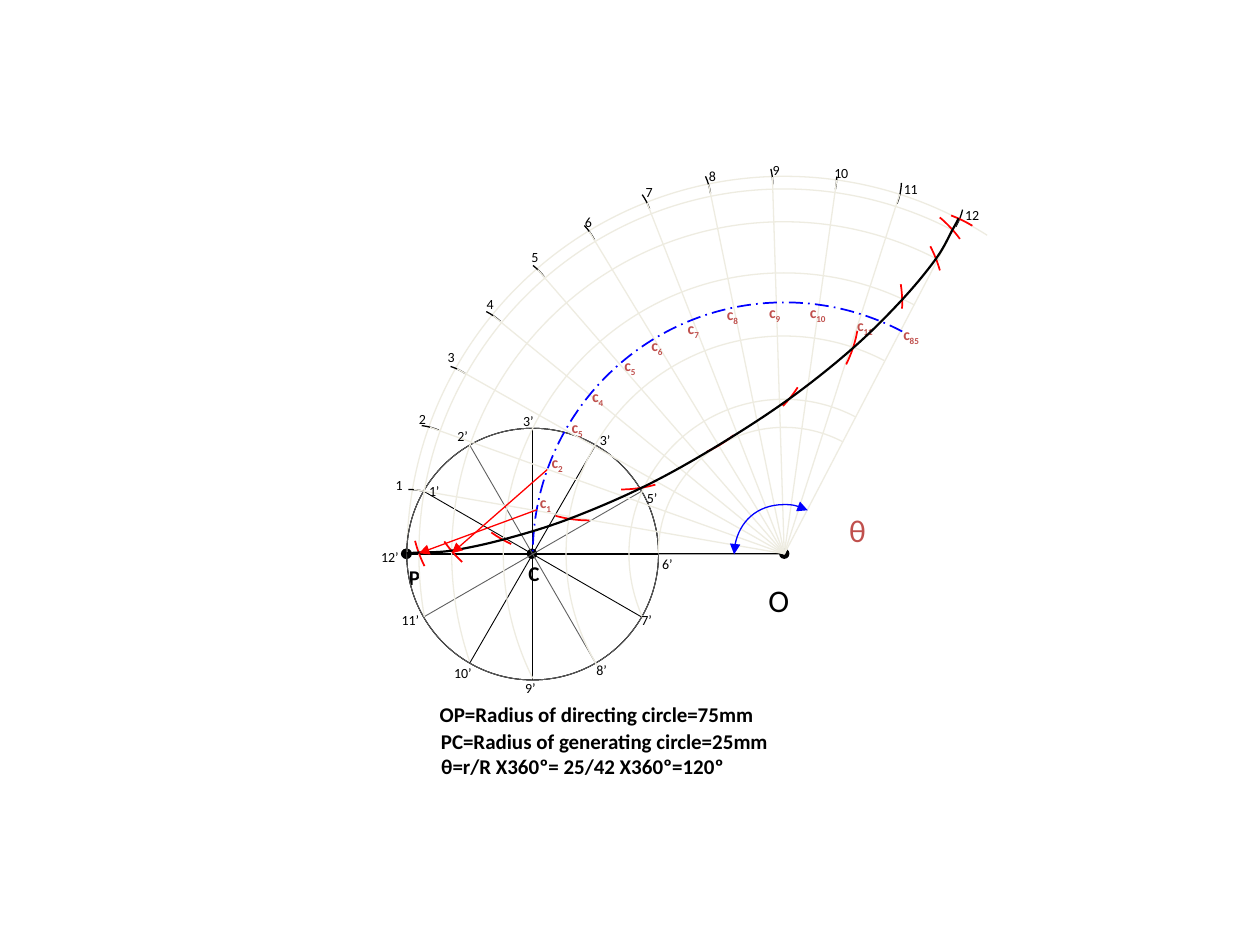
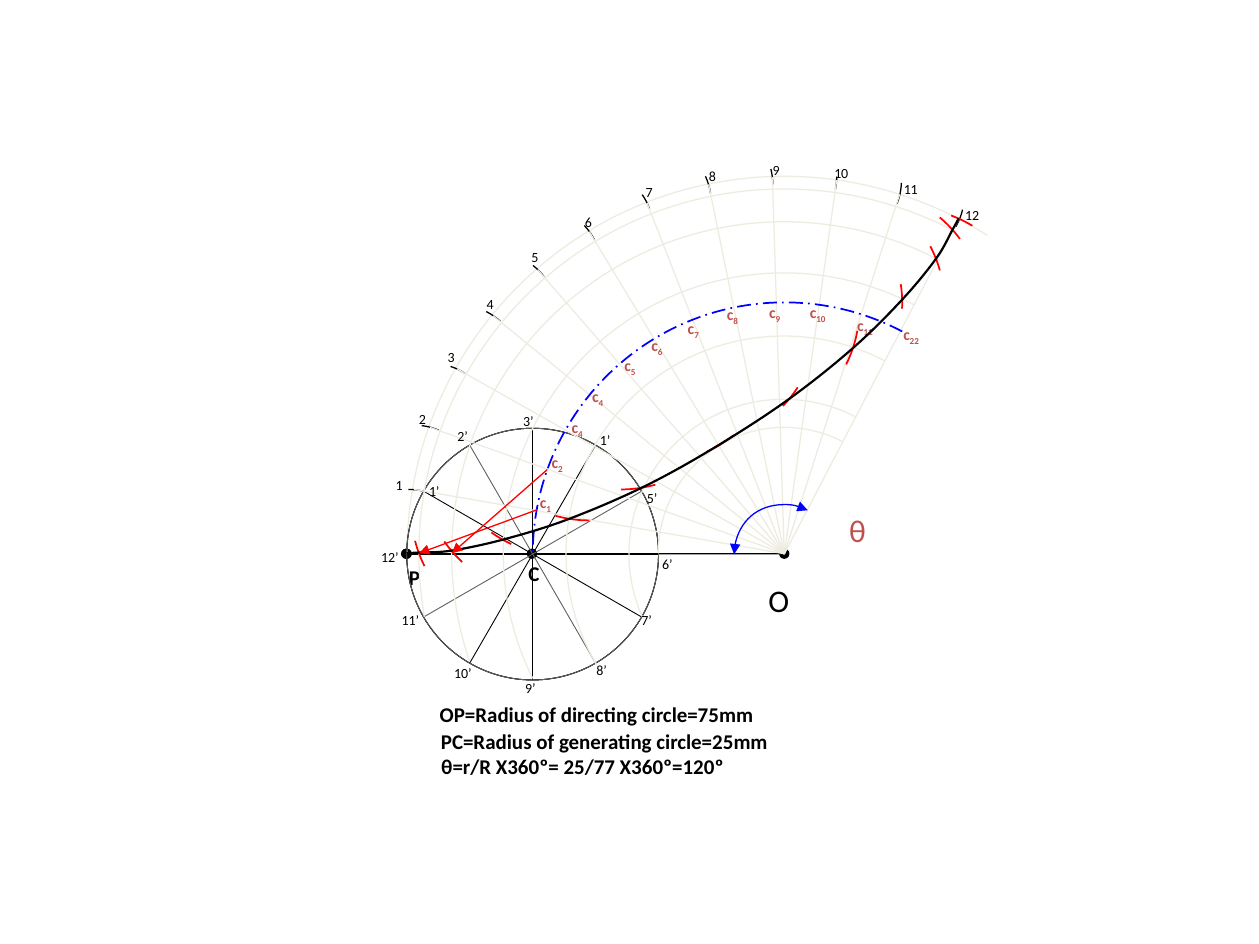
85: 85 -> 22 (914, 342)
5: 5 -> 4 (580, 435)
3: 3 -> 1 (605, 441)
25/42: 25/42 -> 25/77 (589, 768)
